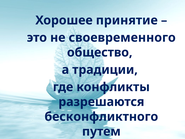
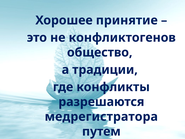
своевременного: своевременного -> конфликтогенов (122, 38)
бесконфликтного: бесконфликтного -> медрегистратора (101, 116)
